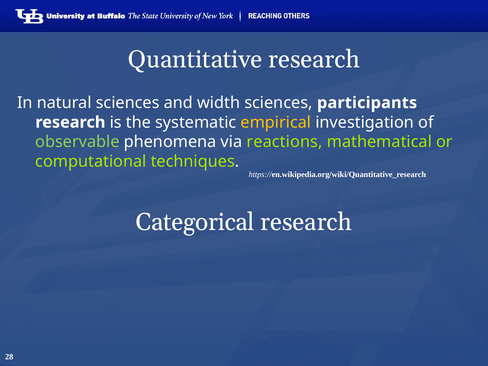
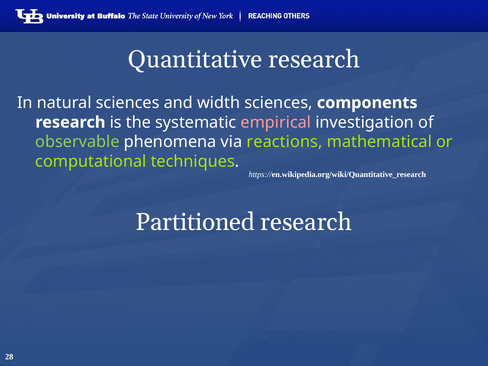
participants: participants -> components (367, 103)
empirical colour: yellow -> pink (276, 122)
Categorical: Categorical -> Partitioned (195, 222)
